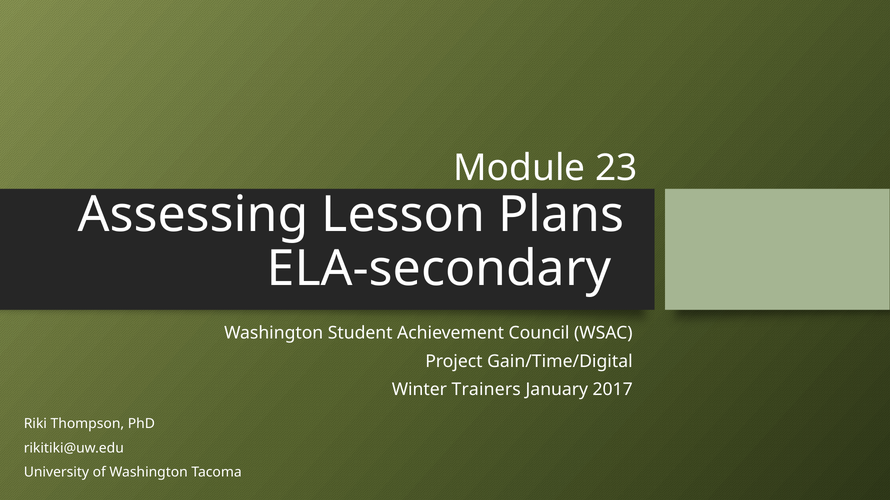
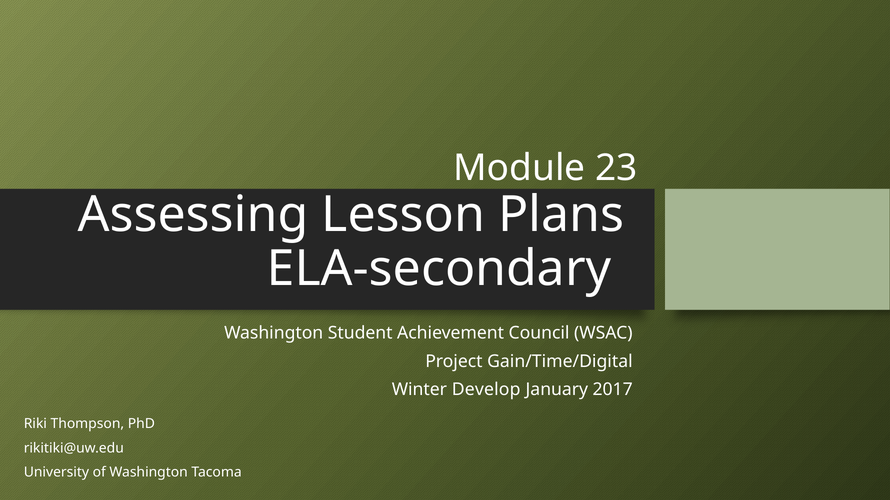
Trainers: Trainers -> Develop (486, 390)
